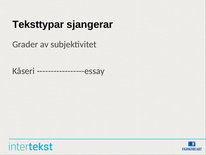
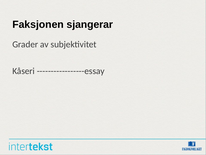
Teksttypar: Teksttypar -> Faksjonen (38, 24)
